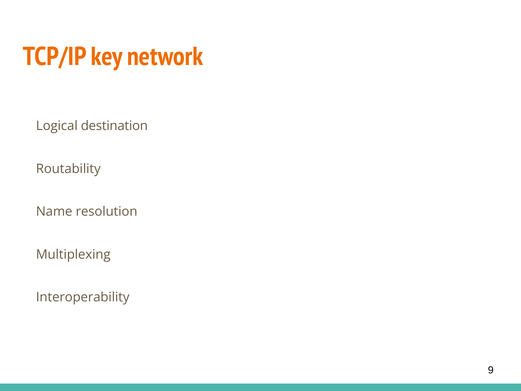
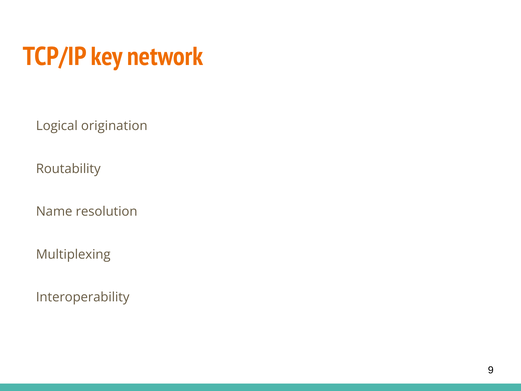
destination: destination -> origination (114, 126)
